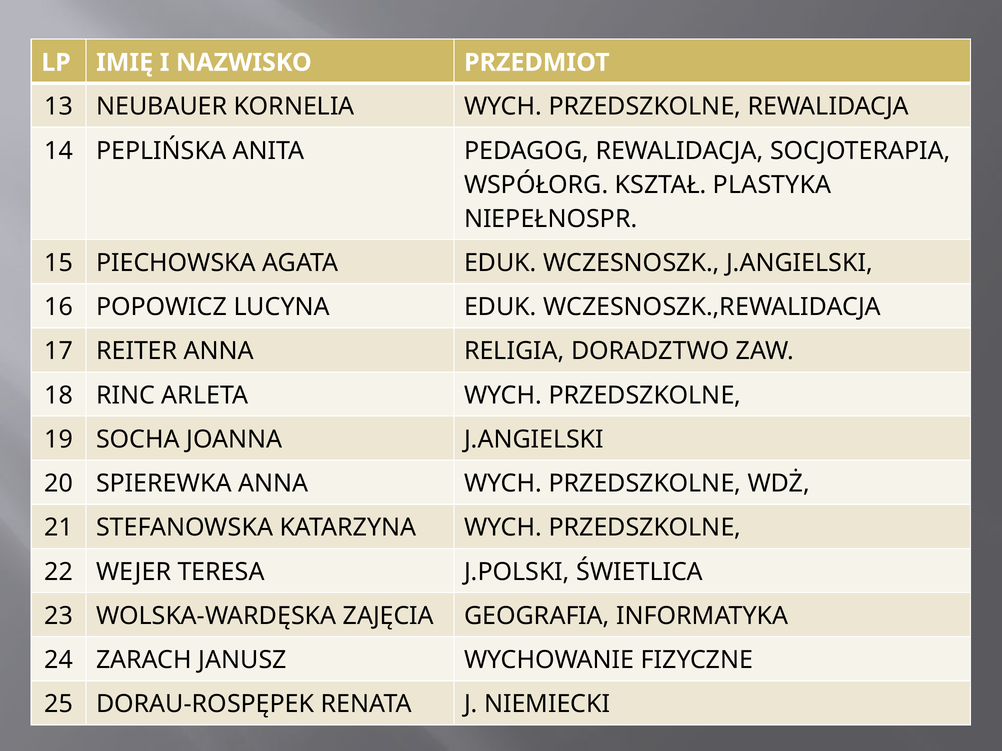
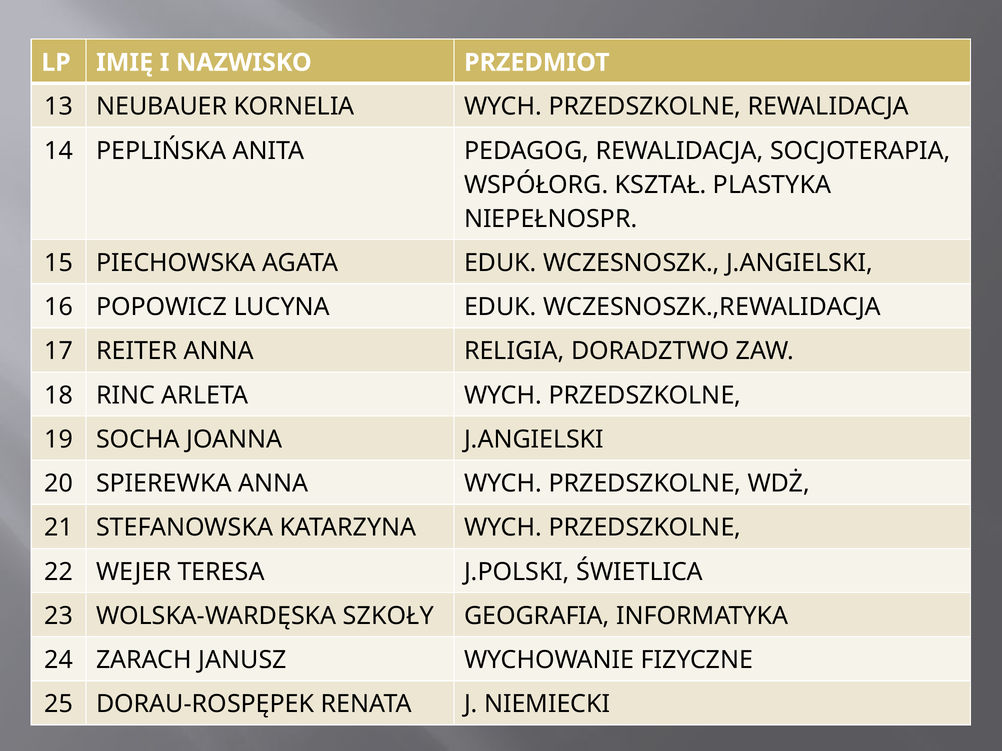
ZAJĘCIA: ZAJĘCIA -> SZKOŁY (388, 616)
